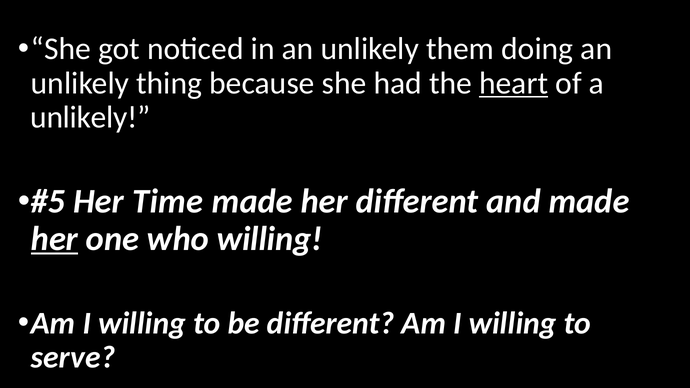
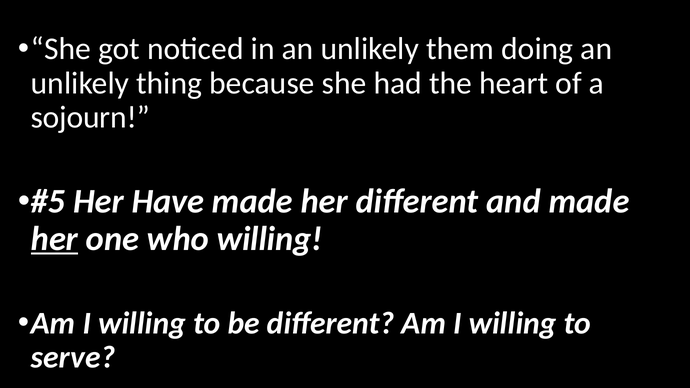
heart underline: present -> none (514, 83)
unlikely: unlikely -> sojourn (90, 117)
Time: Time -> Have (168, 202)
